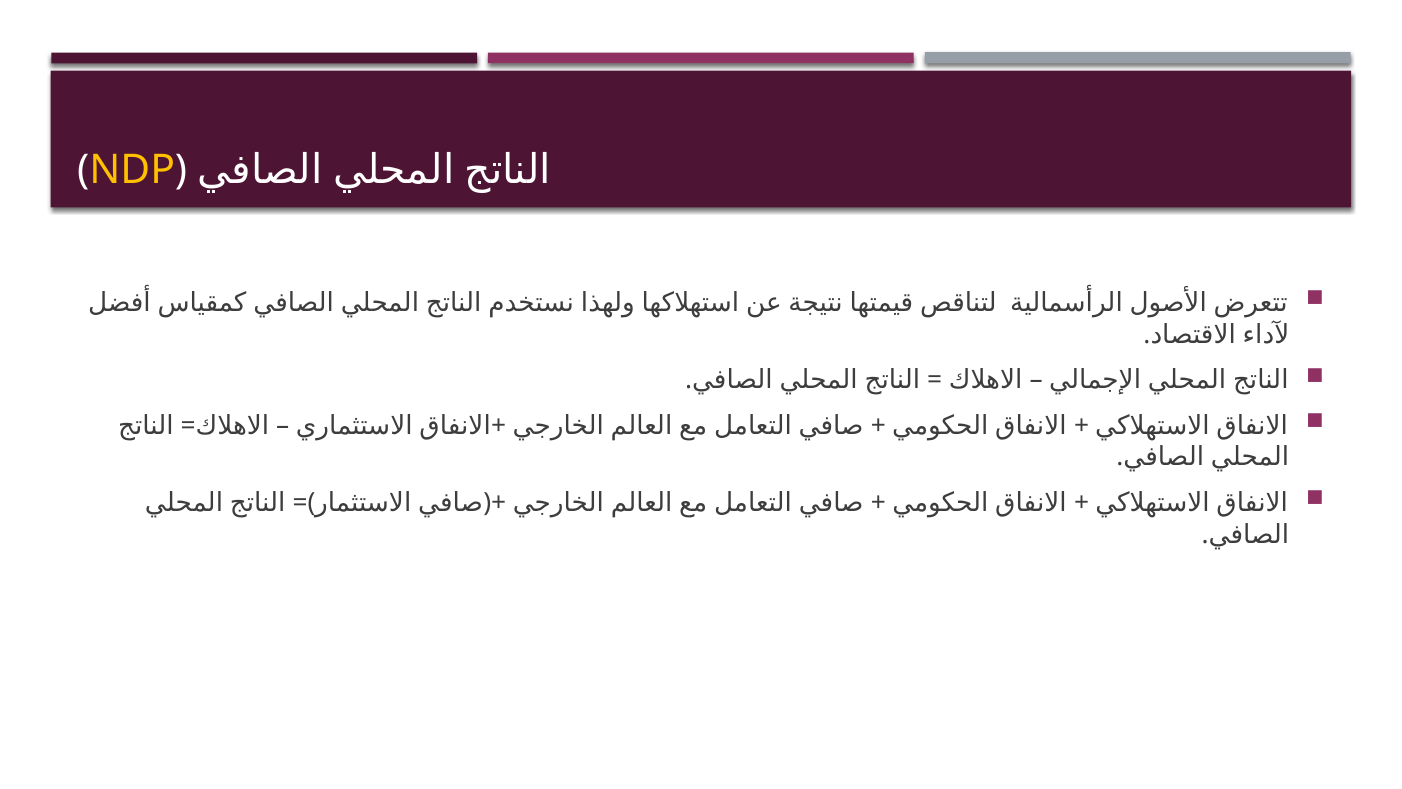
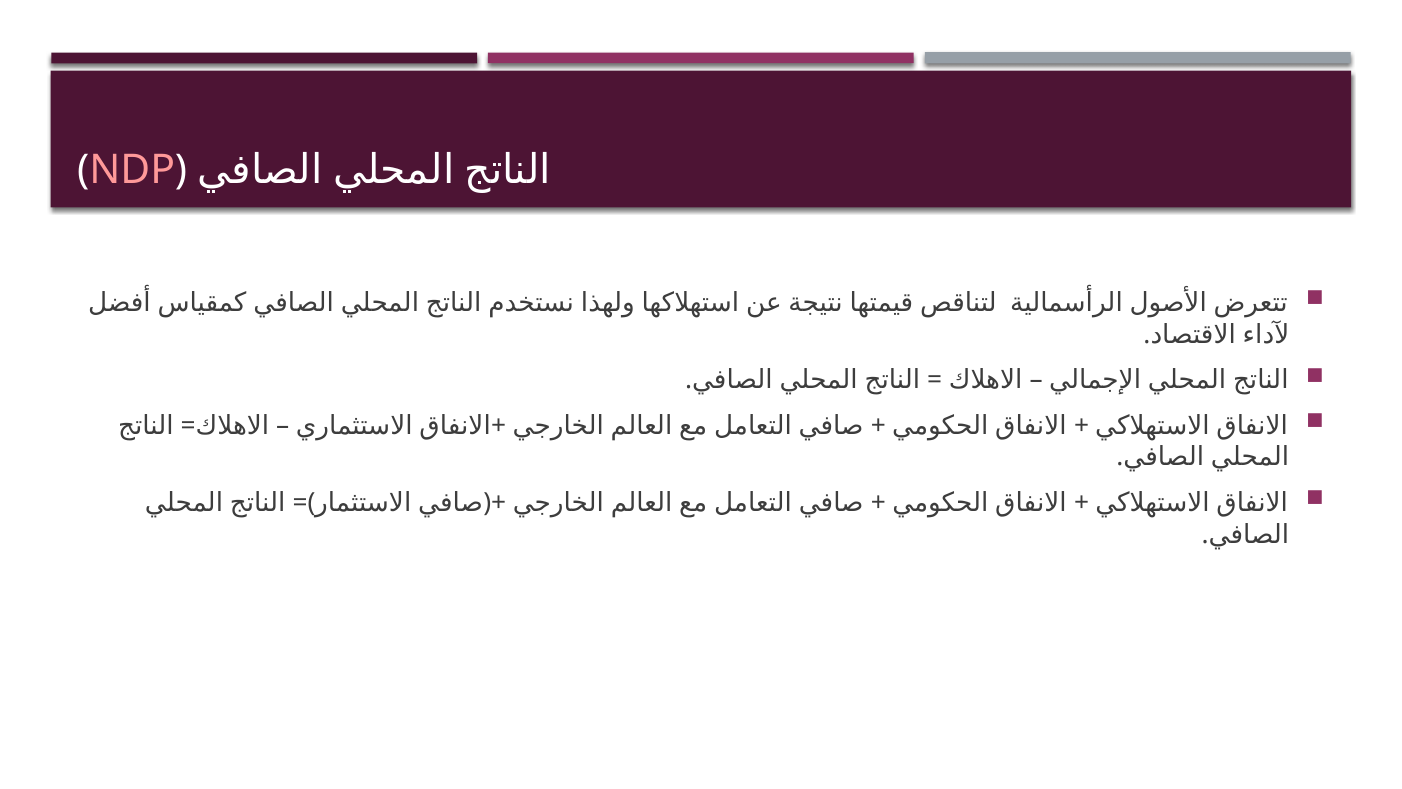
NDP colour: yellow -> pink (132, 170)
